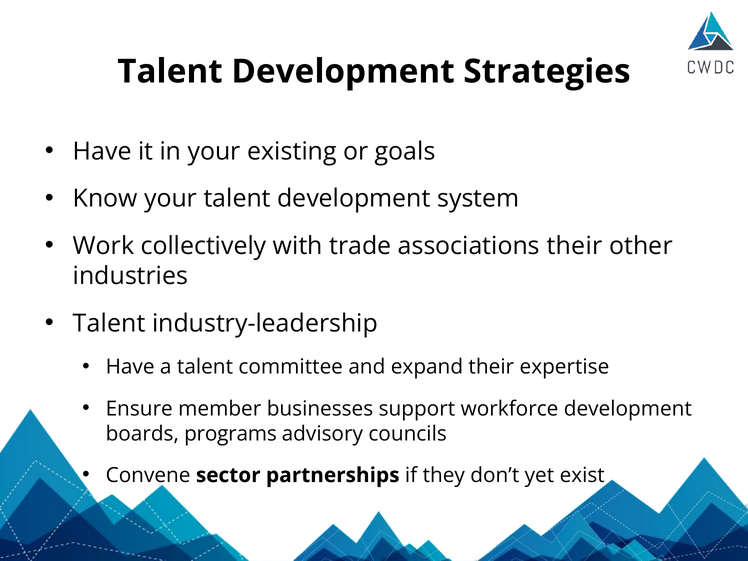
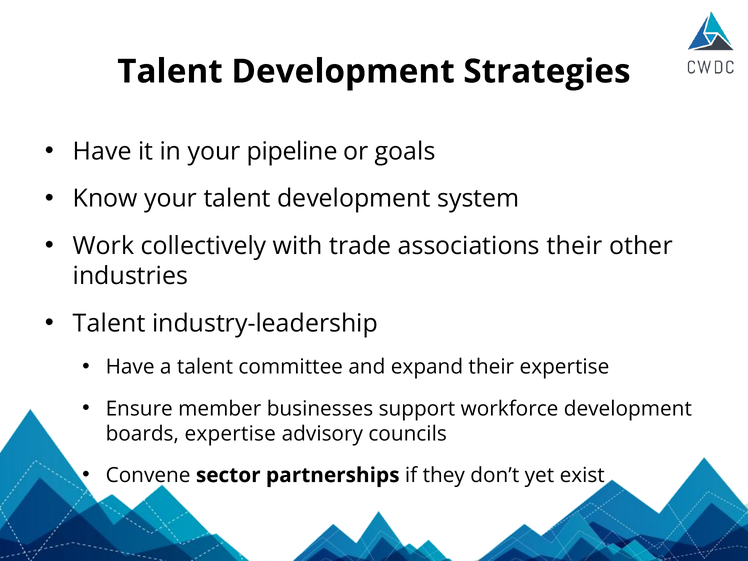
existing: existing -> pipeline (292, 151)
boards programs: programs -> expertise (230, 434)
